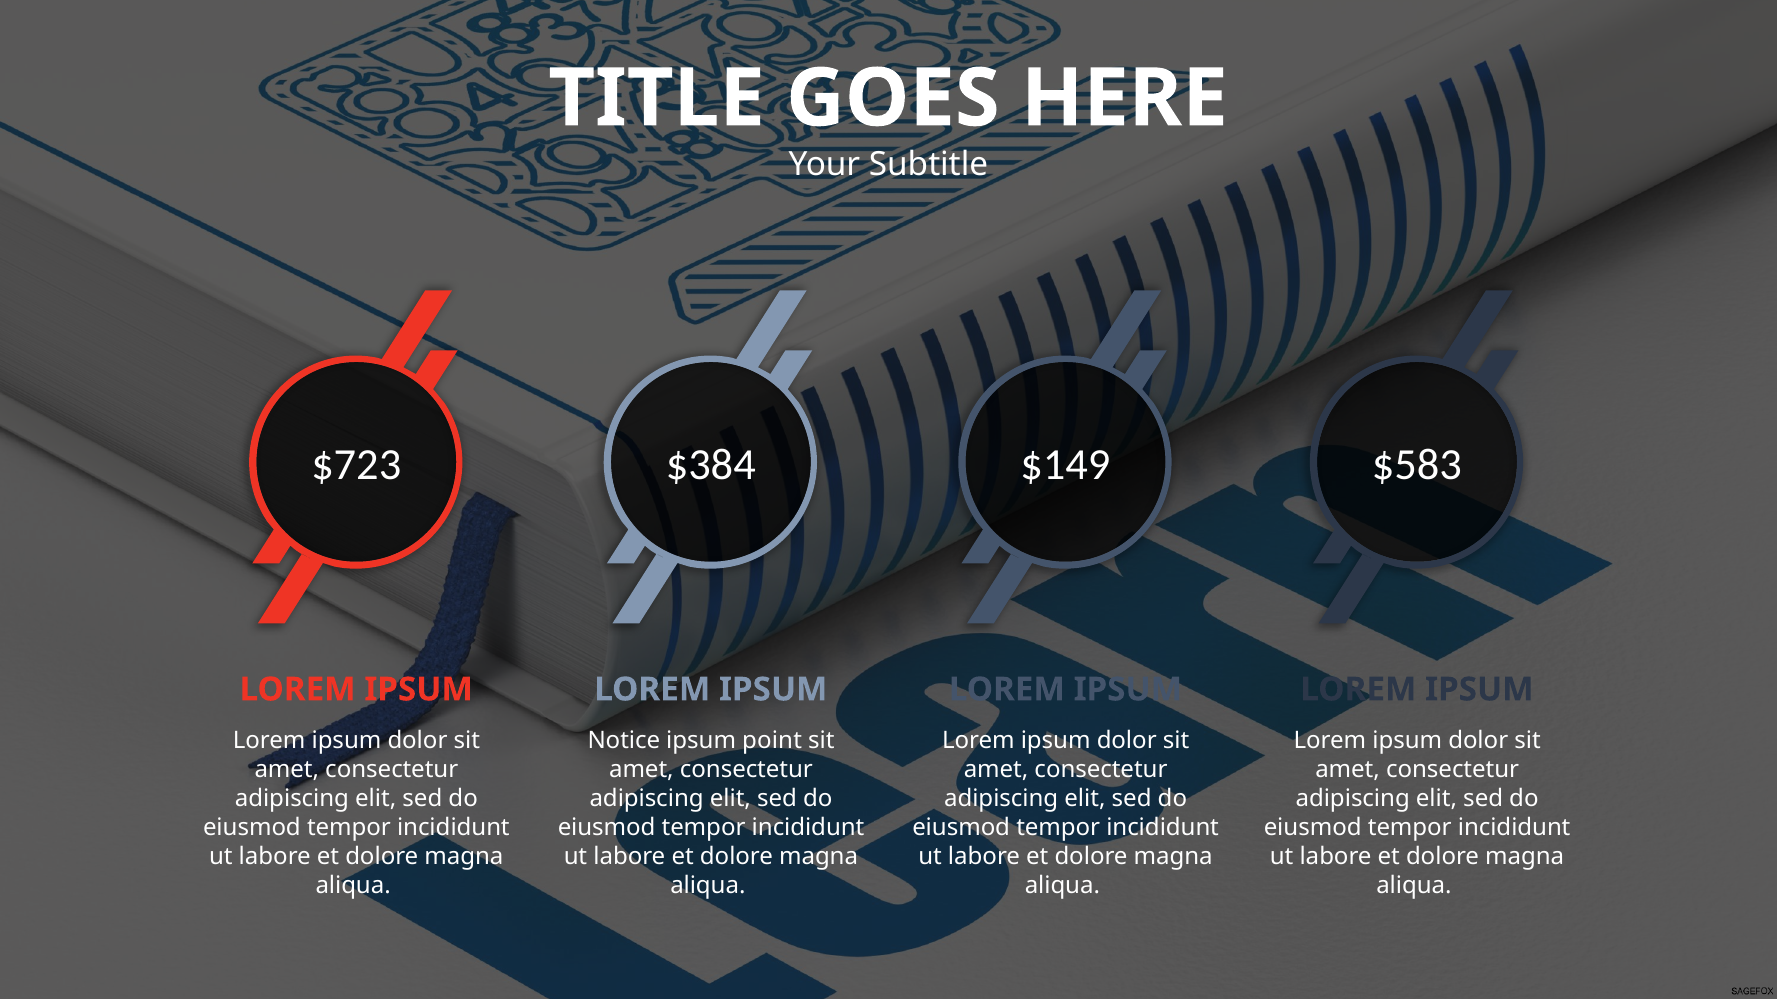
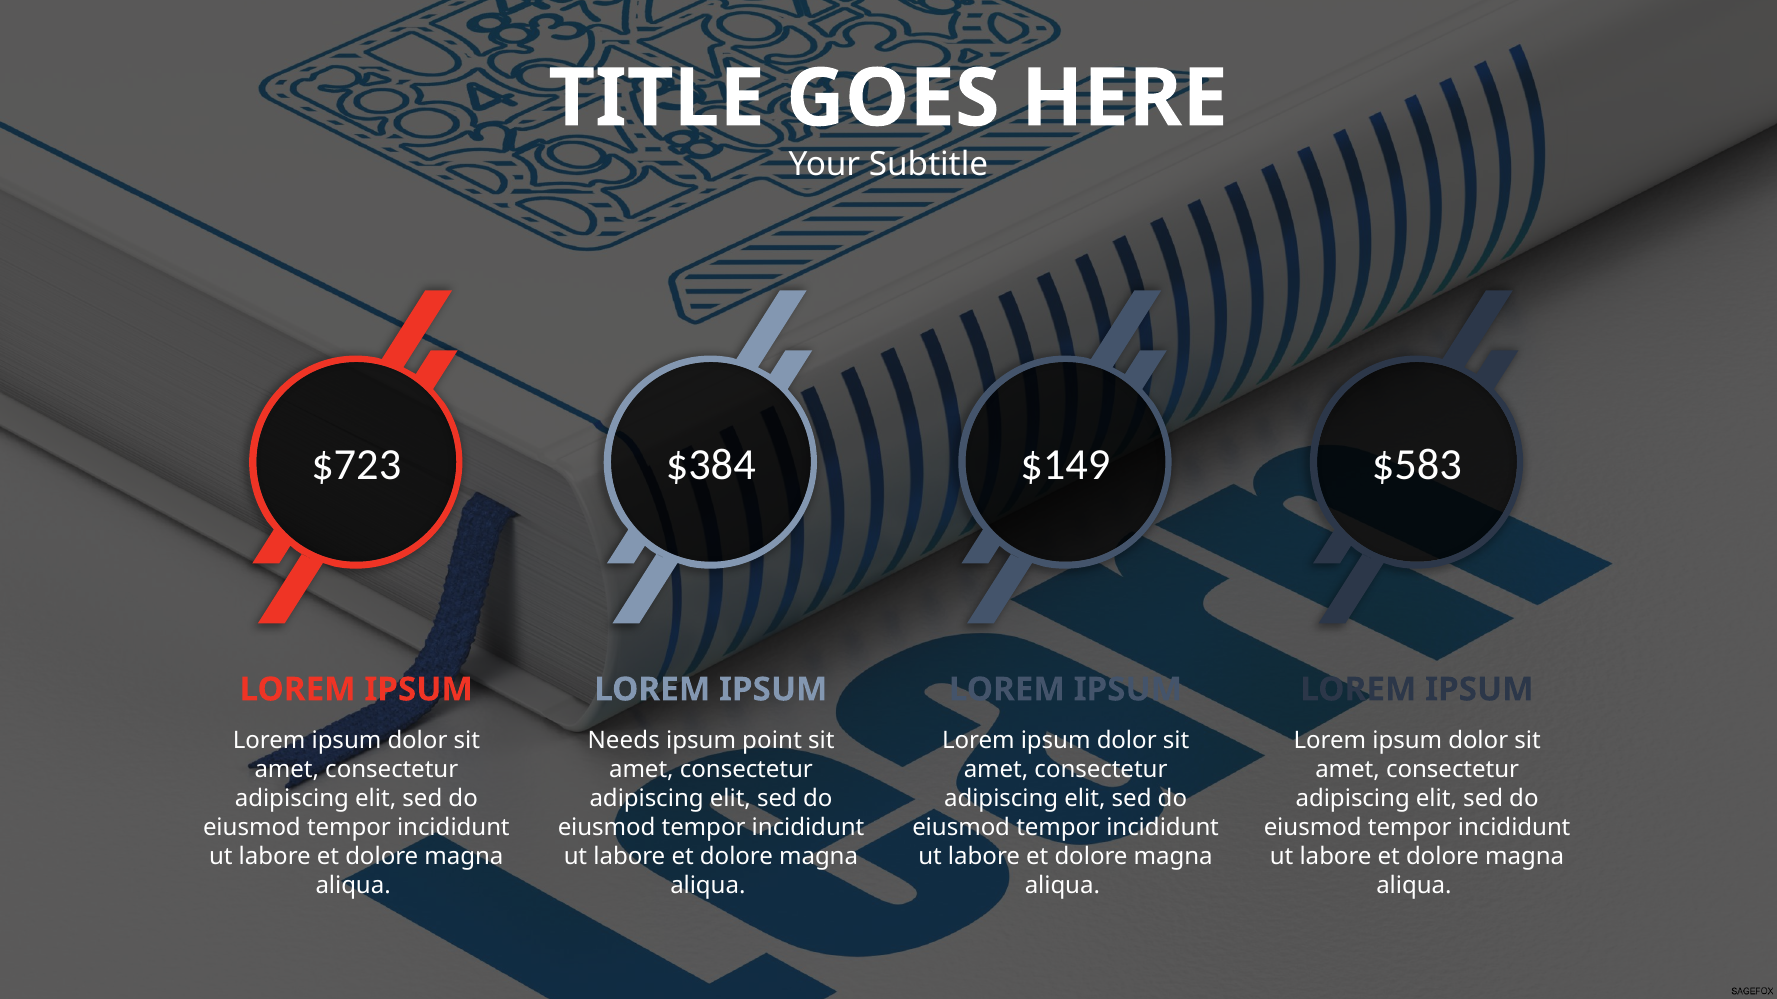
Notice: Notice -> Needs (624, 741)
